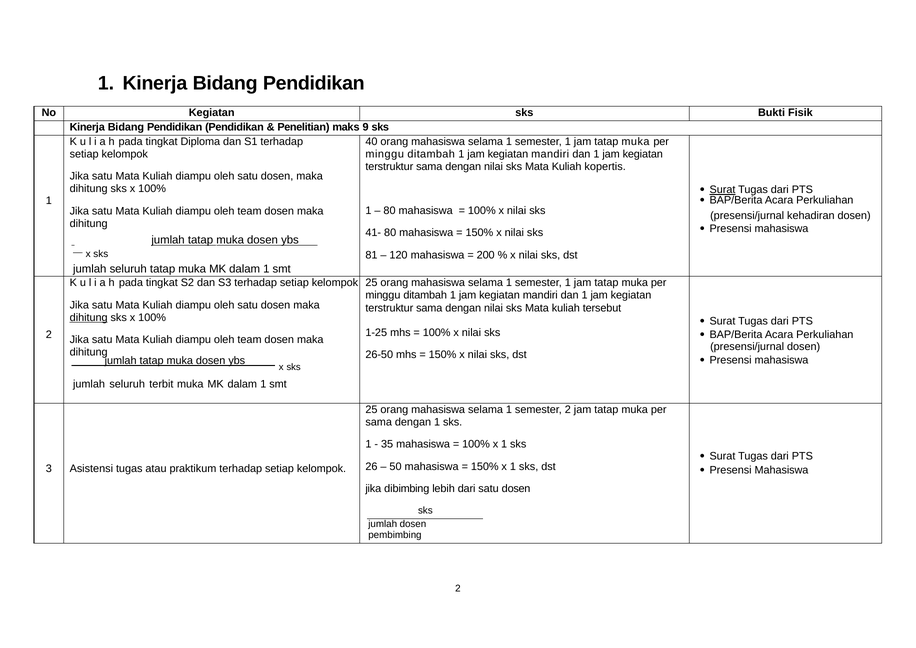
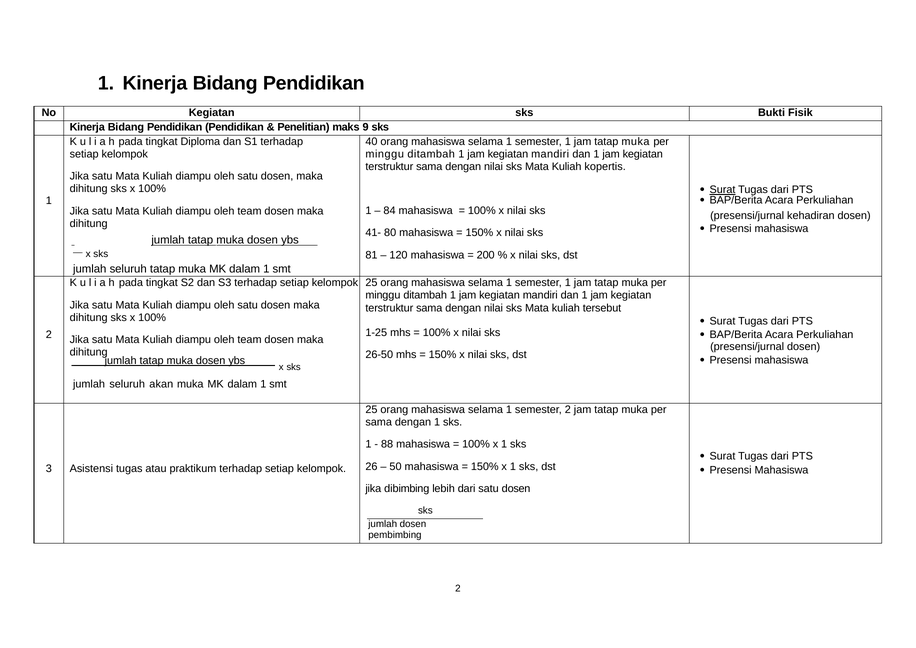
80: 80 -> 84 (390, 211)
dihitung underline: present -> none (89, 318)
terbit: terbit -> akan (161, 385)
35: 35 -> 88 (387, 444)
